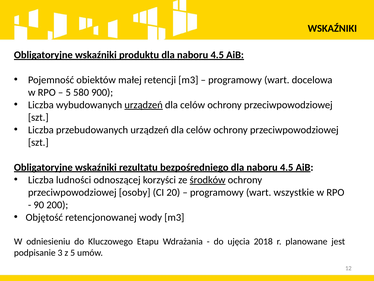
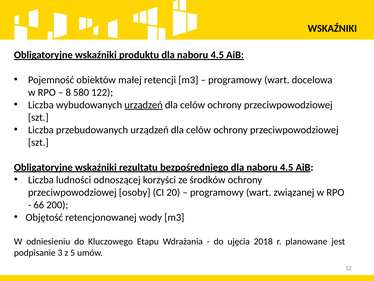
5: 5 -> 8 (68, 92)
900: 900 -> 122 (102, 92)
środków underline: present -> none (208, 180)
wszystkie: wszystkie -> związanej (294, 192)
90: 90 -> 66 (39, 204)
